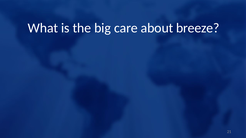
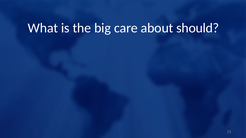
breeze: breeze -> should (198, 28)
